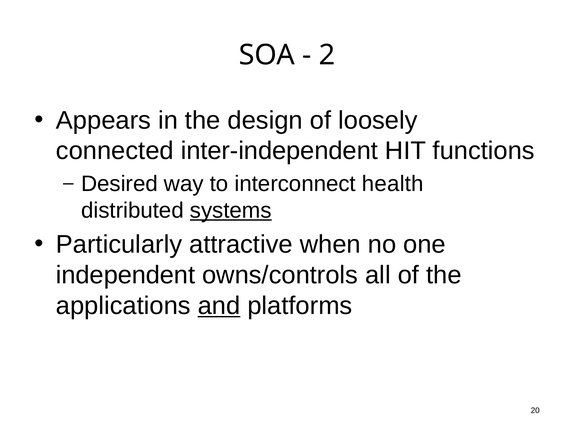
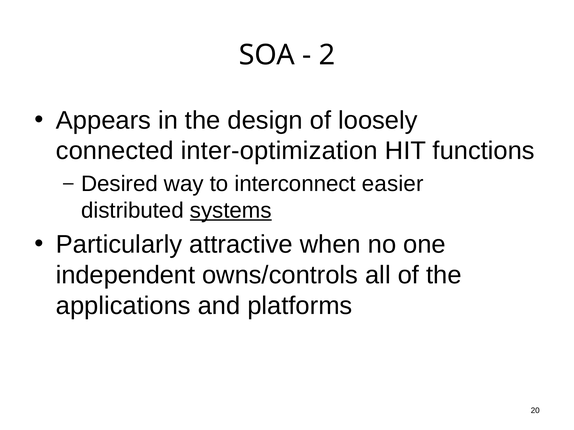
inter-independent: inter-independent -> inter-optimization (279, 151)
health: health -> easier (393, 184)
and underline: present -> none (219, 306)
